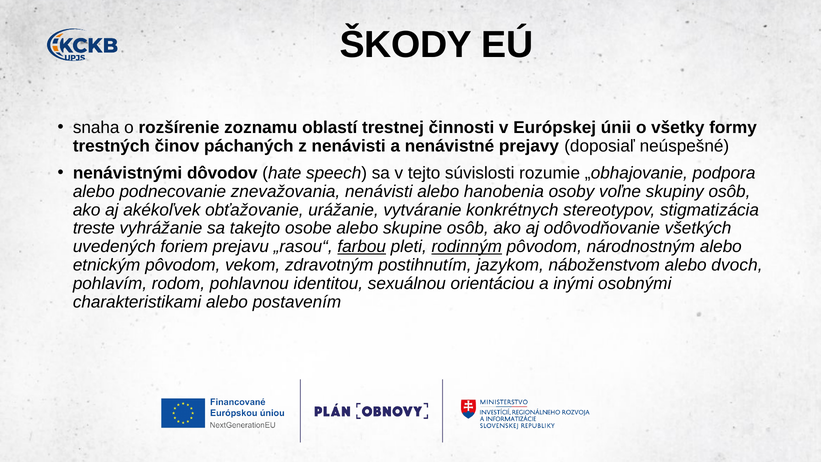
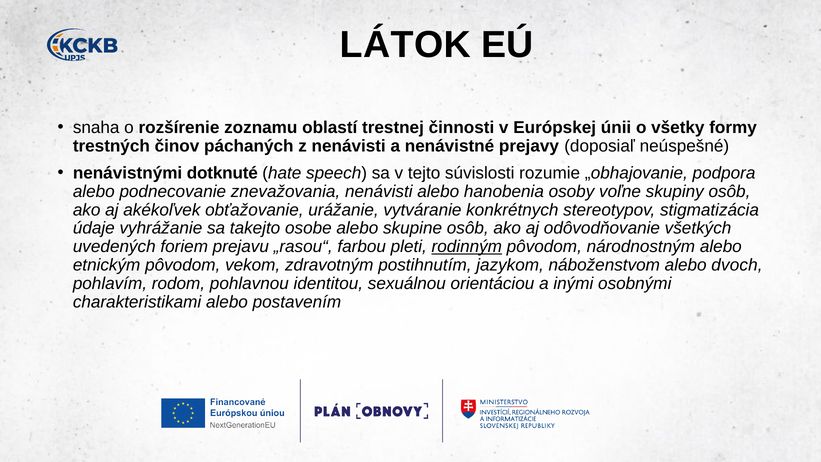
ŠKODY: ŠKODY -> LÁTOK (405, 45)
dôvodov: dôvodov -> dotknuté (222, 173)
treste: treste -> údaje (94, 228)
farbou underline: present -> none (362, 247)
